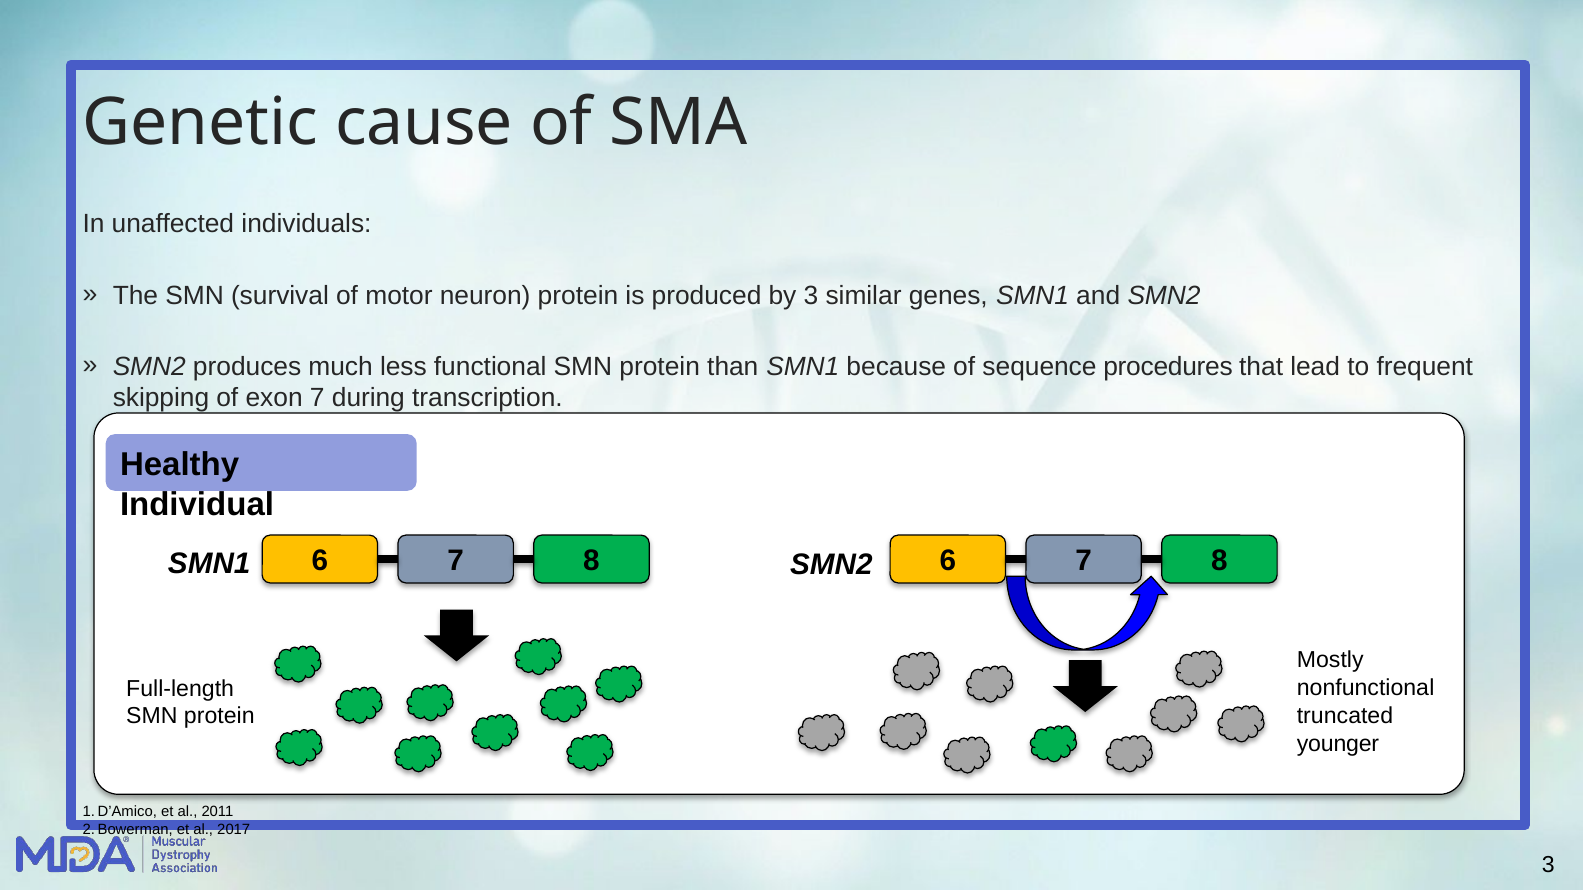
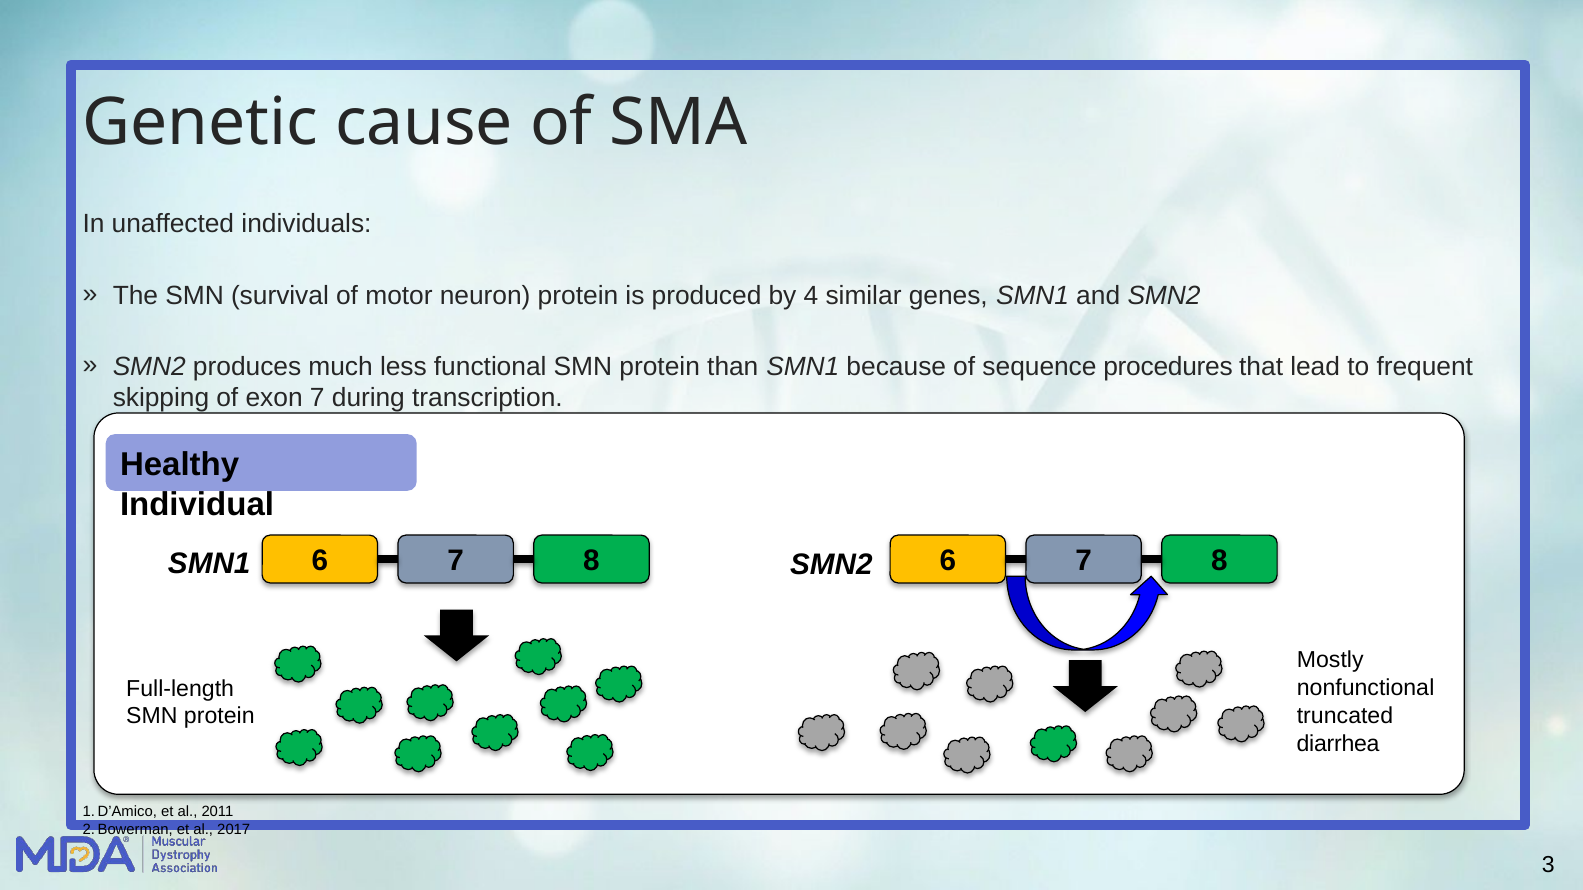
by 3: 3 -> 4 (811, 295)
younger: younger -> diarrhea (1338, 744)
